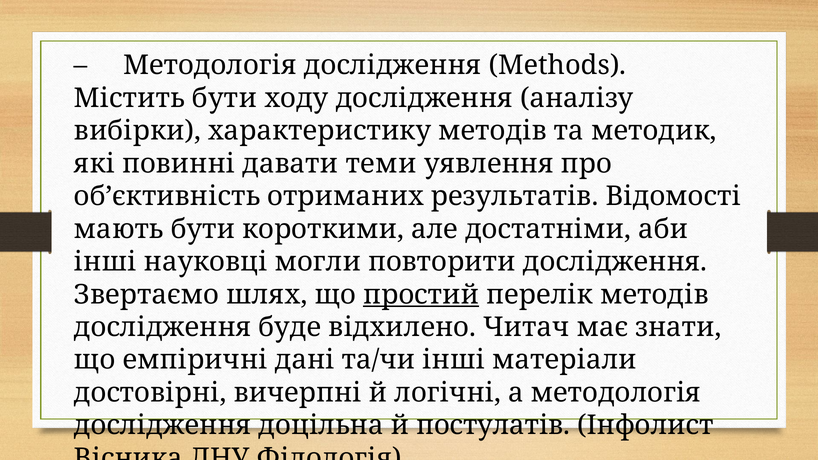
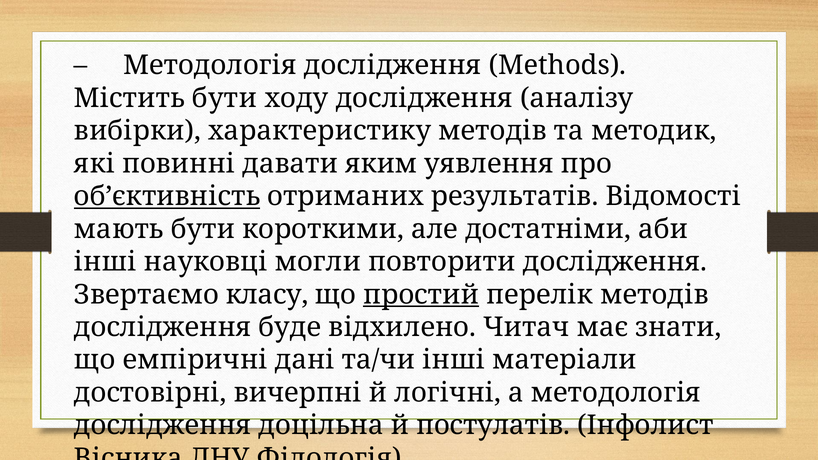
теми: теми -> яким (381, 164)
обʼєктивність underline: none -> present (167, 196)
шлях: шлях -> класу (267, 295)
